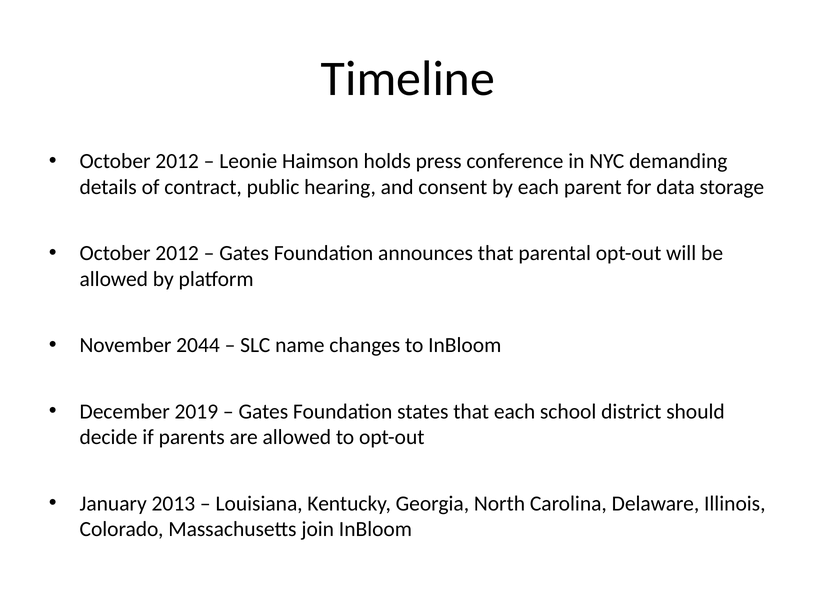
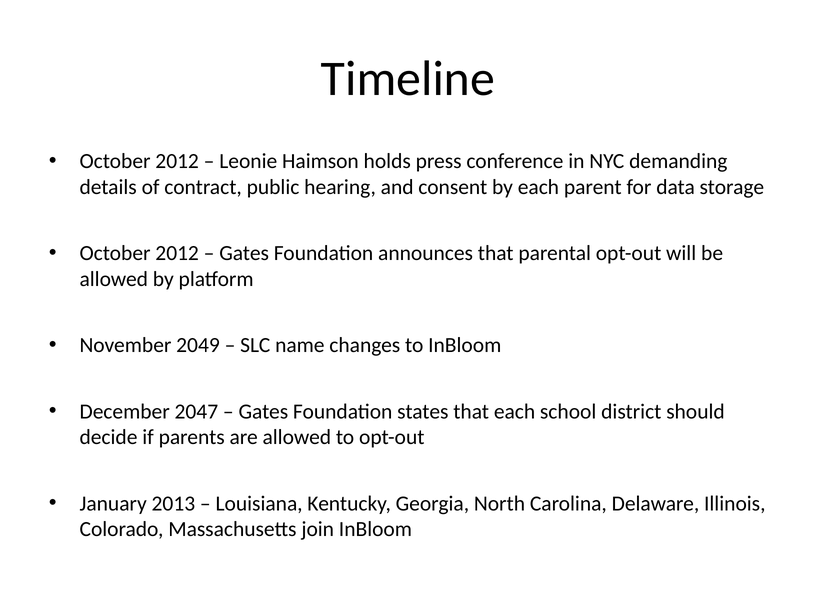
2044: 2044 -> 2049 (198, 345)
2019: 2019 -> 2047 (196, 411)
